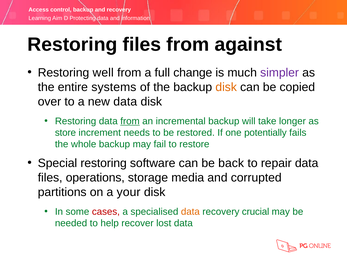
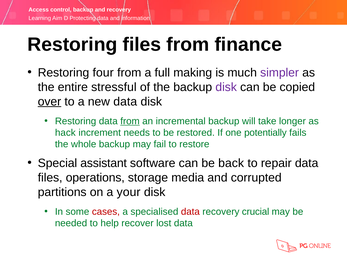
against: against -> finance (248, 45)
well: well -> four (103, 73)
change: change -> making (193, 73)
systems: systems -> stressful (114, 87)
disk colour: orange -> purple (226, 87)
over underline: none -> present (49, 102)
store: store -> hack (65, 133)
Special restoring: restoring -> assistant (104, 163)
data colour: orange -> red (190, 212)
